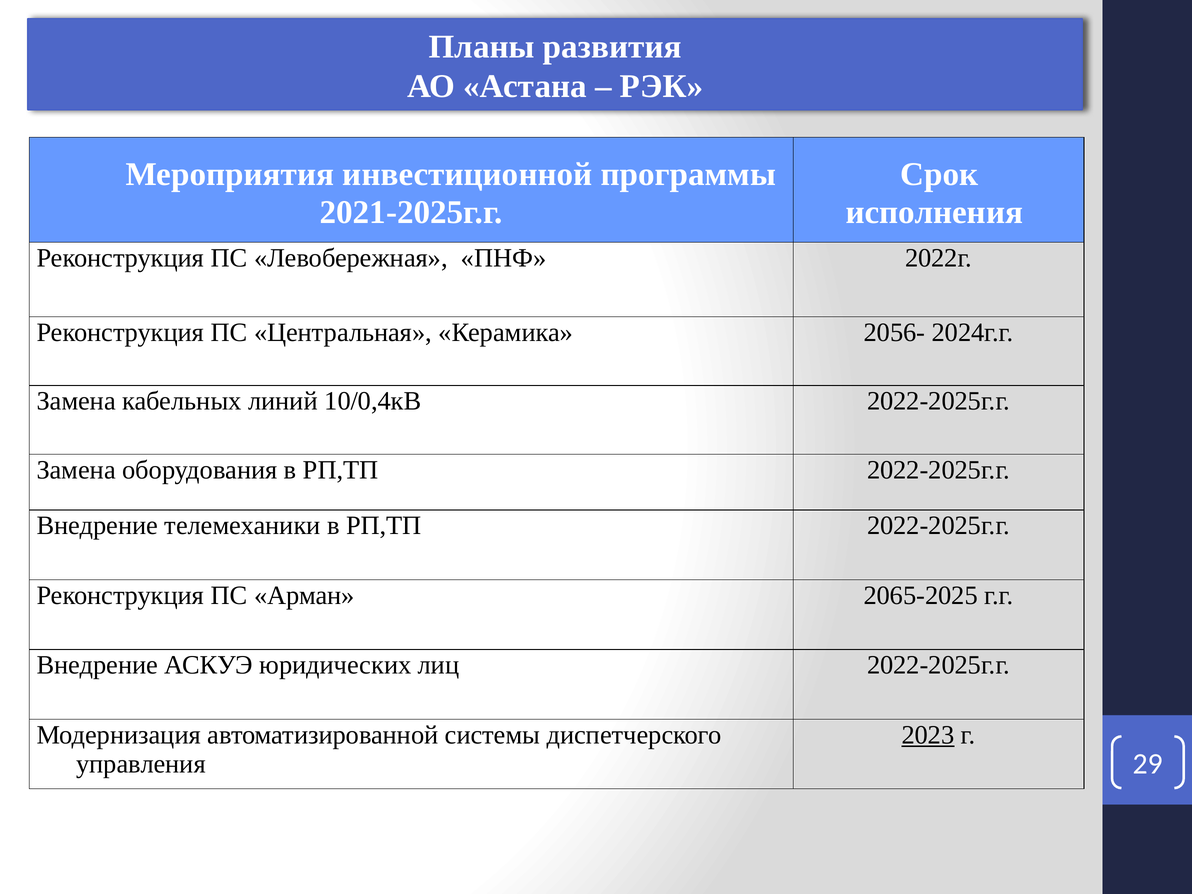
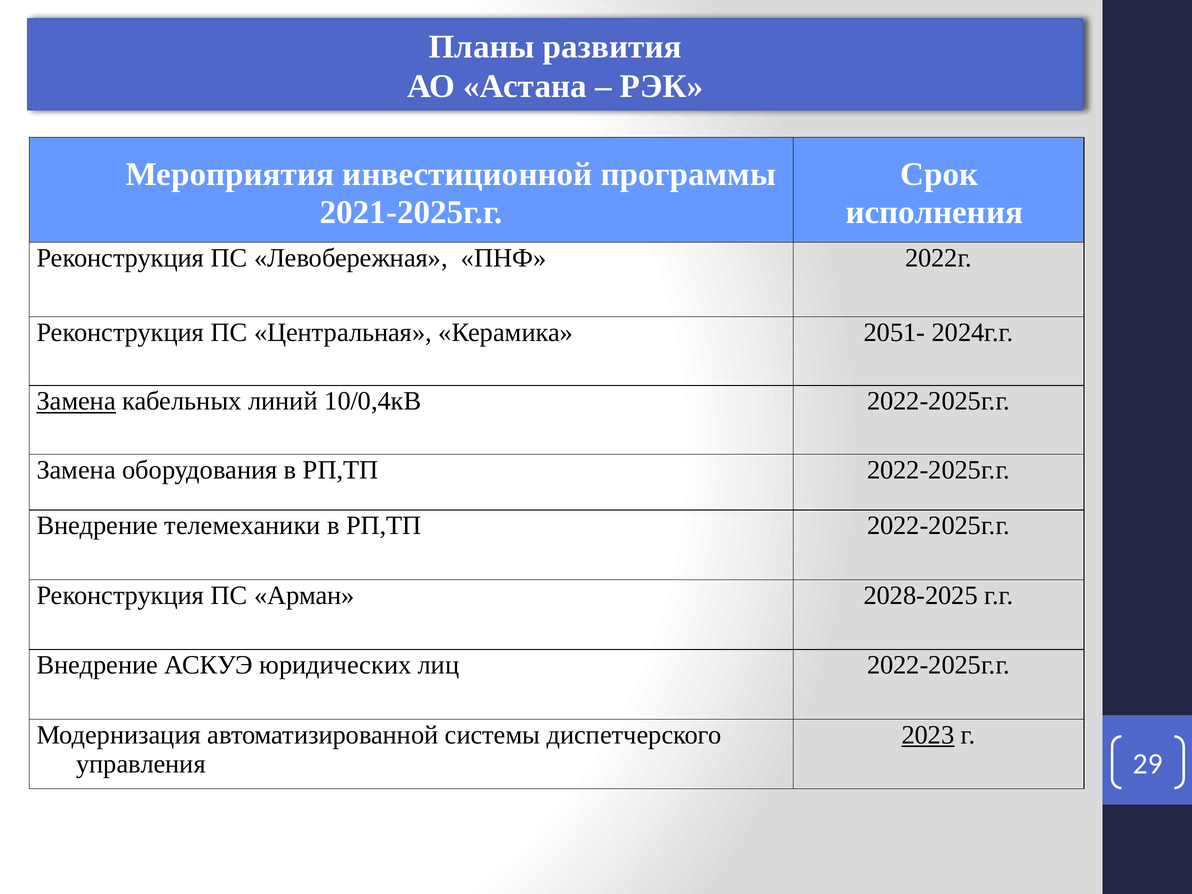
2056-: 2056- -> 2051- (894, 332)
Замена underline: none -> present (76, 401)
2065-2025: 2065-2025 -> 2028-2025 (921, 595)
